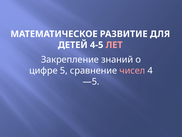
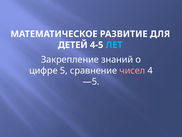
ЛЕТ colour: pink -> light blue (114, 45)
